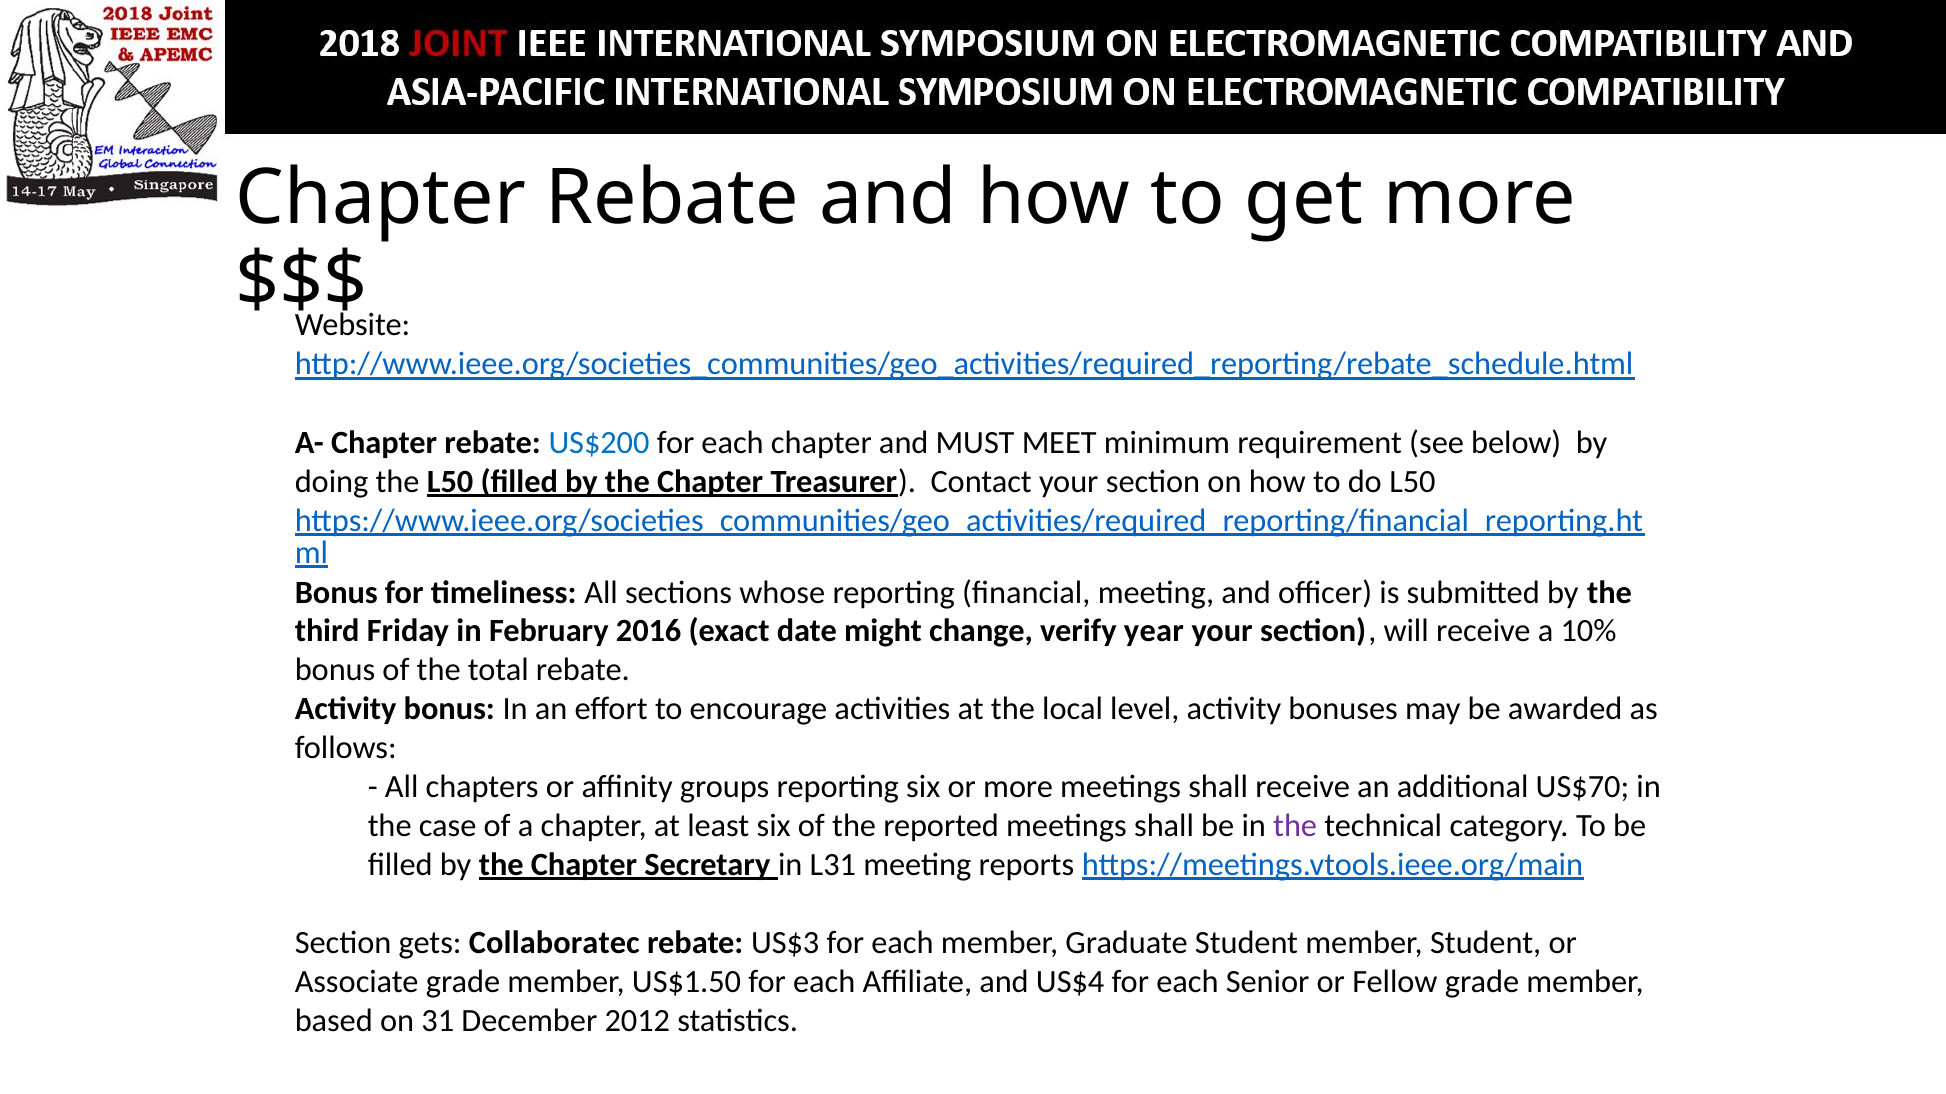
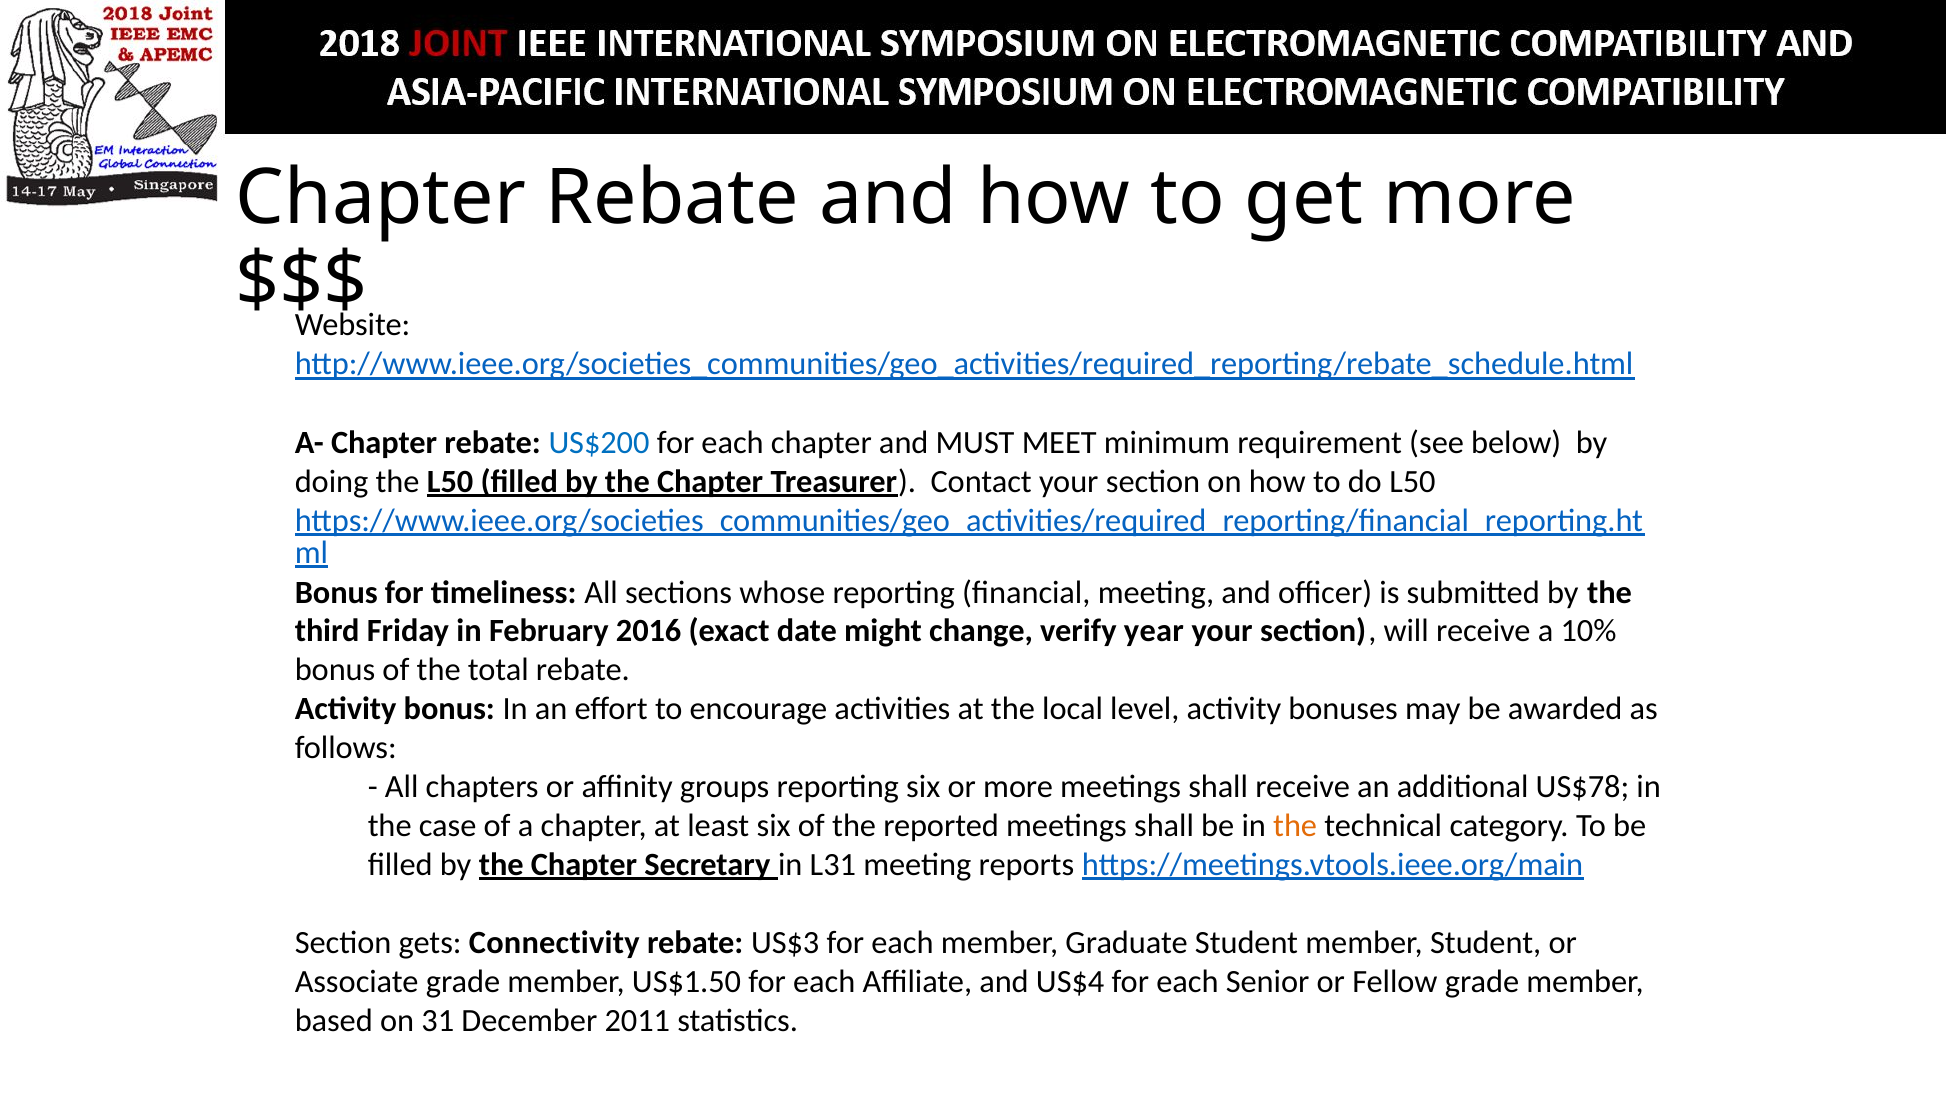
US$70: US$70 -> US$78 (1582, 787)
the colour: purple -> orange (1295, 826)
Collaboratec: Collaboratec -> Connectivity (554, 944)
2012: 2012 -> 2011 (637, 1021)
